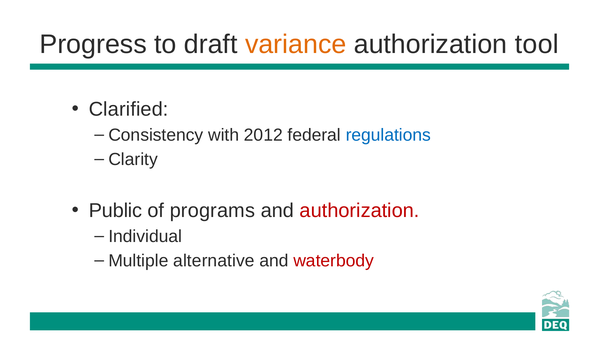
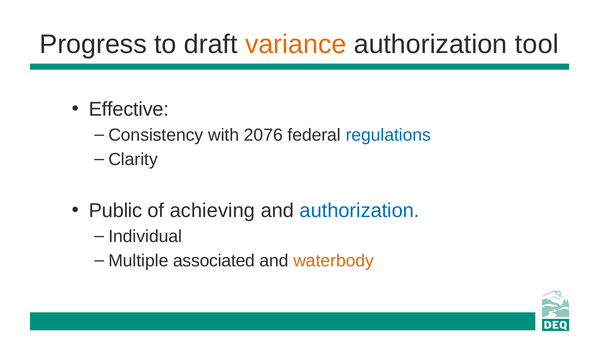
Clarified: Clarified -> Effective (129, 109)
2012: 2012 -> 2076 (263, 135)
programs: programs -> achieving (212, 210)
authorization colour: red -> blue (360, 210)
alternative: alternative -> associated (214, 261)
waterbody colour: red -> orange (334, 261)
